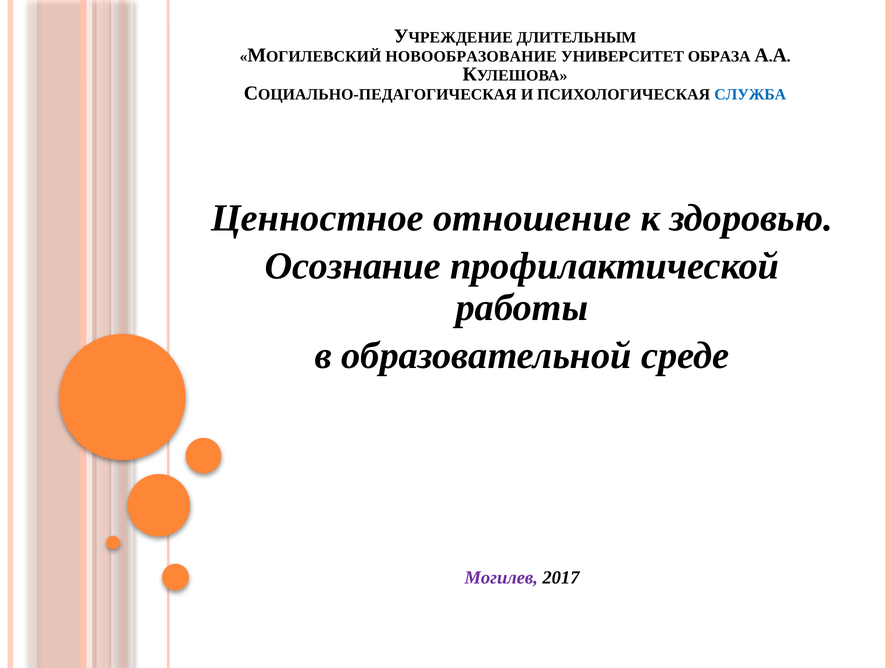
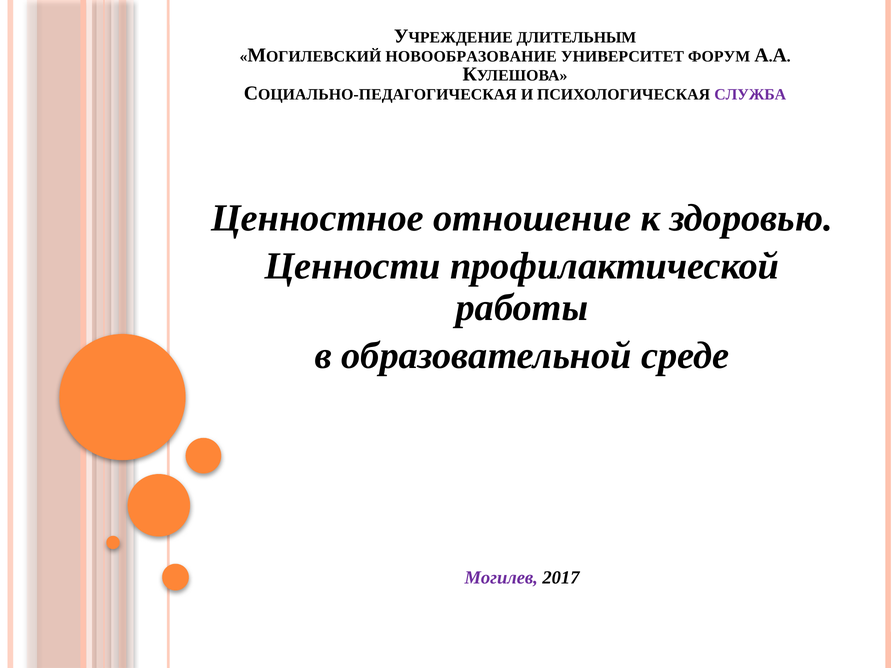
ОБРАЗА: ОБРАЗА -> ФОРУМ (719, 57)
СЛУЖБА colour: blue -> purple (750, 95)
Осознание: Осознание -> Ценности (353, 266)
